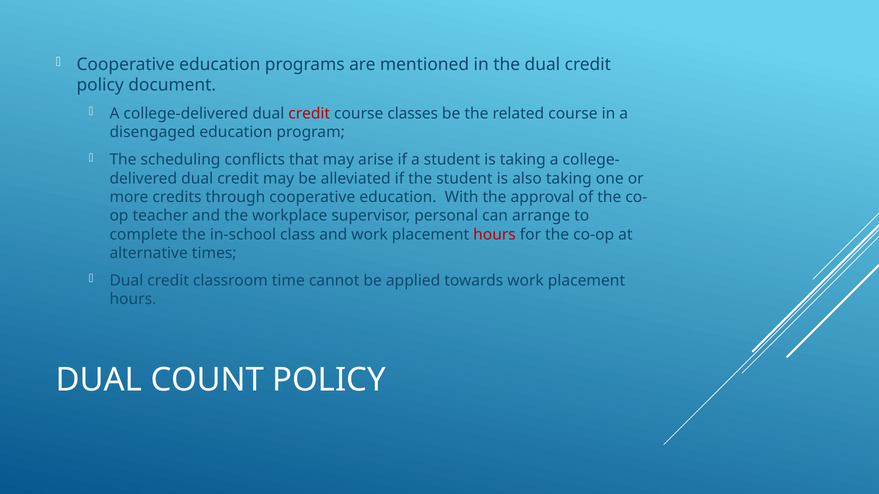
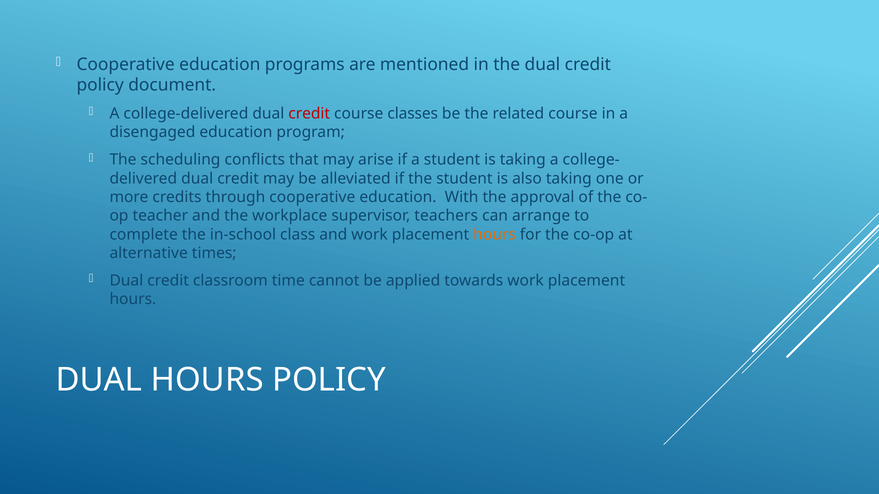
personal: personal -> teachers (446, 216)
hours colour: red -> orange (494, 235)
DUAL COUNT: COUNT -> HOURS (207, 380)
